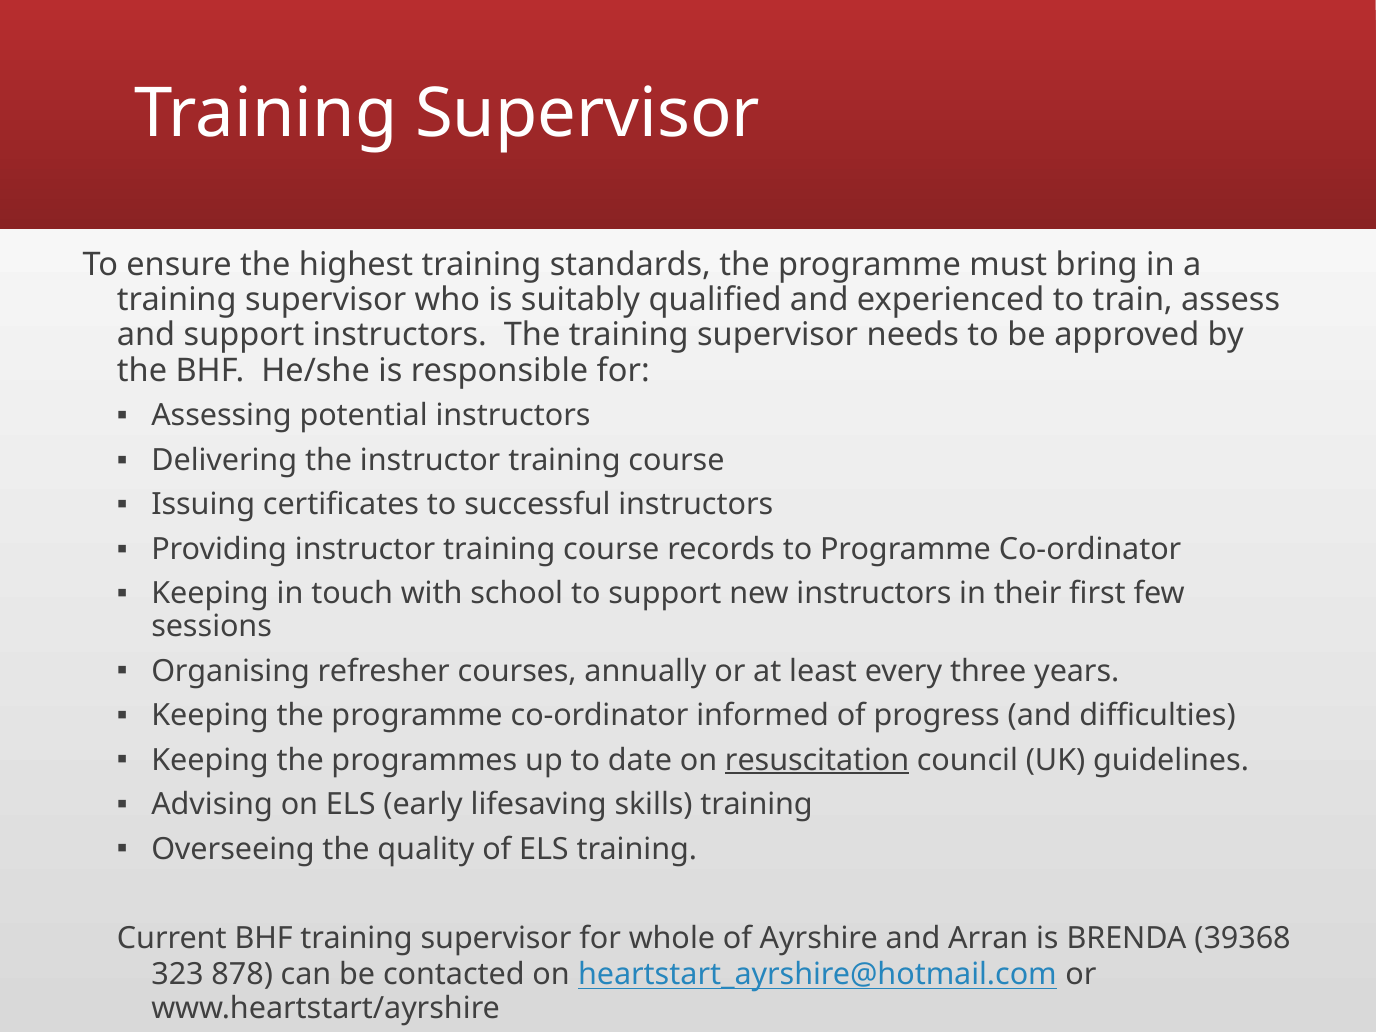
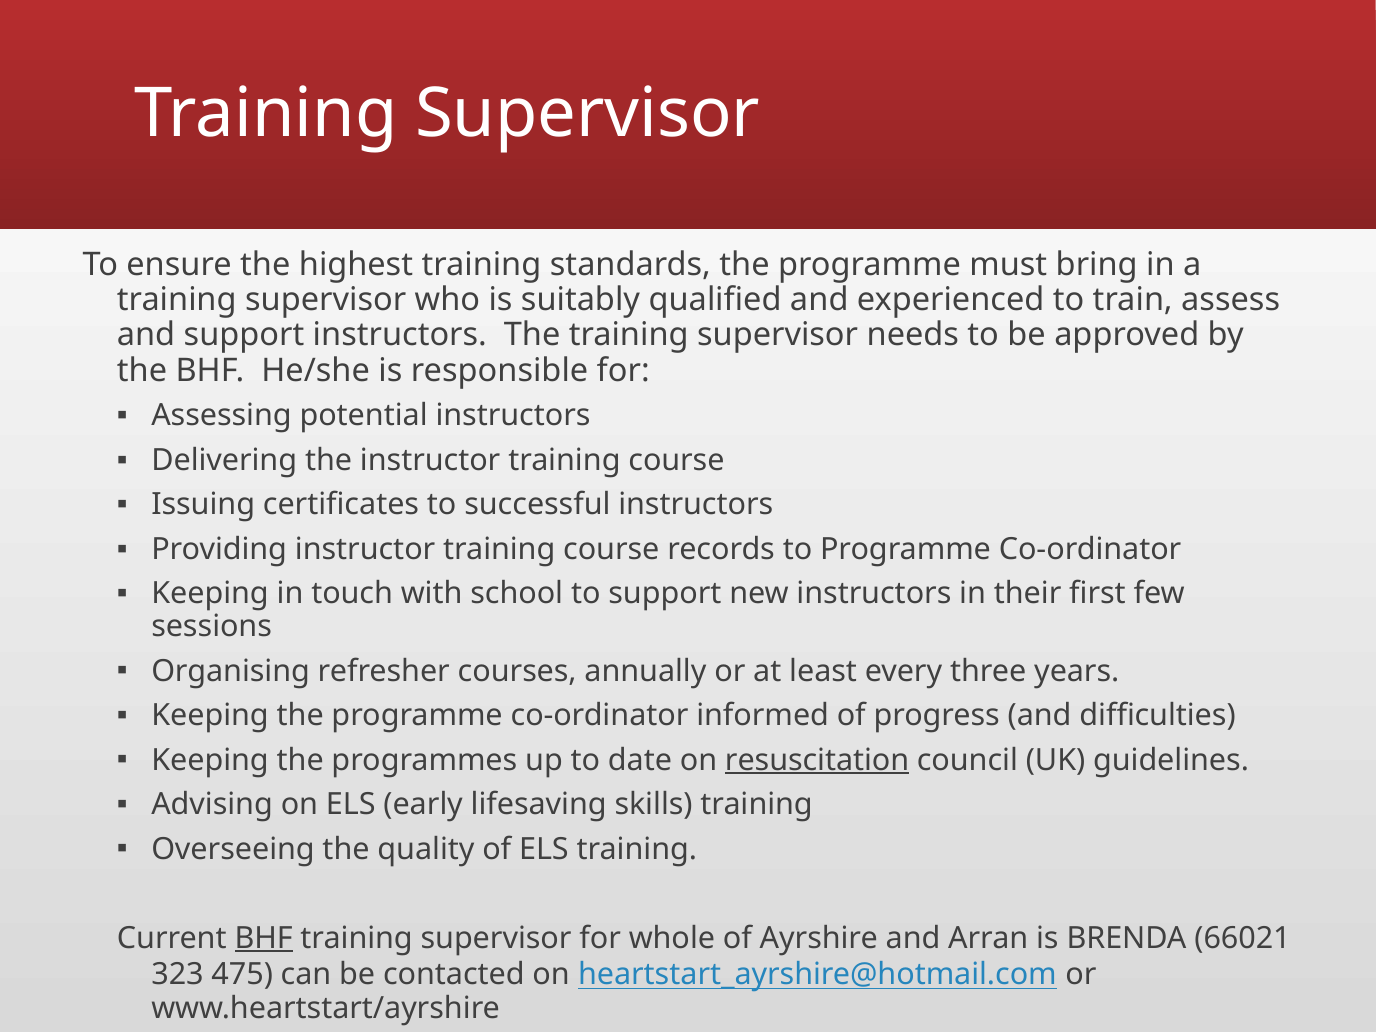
BHF underline: none -> present (264, 938)
39368: 39368 -> 66021 (1243, 938)
878: 878 -> 475 (242, 975)
